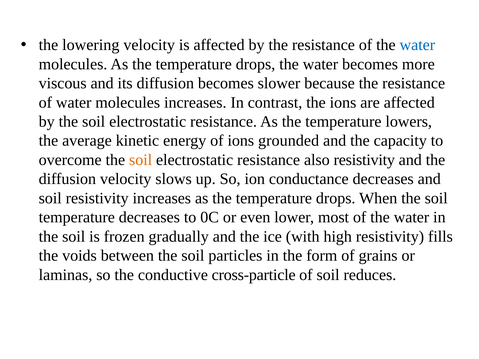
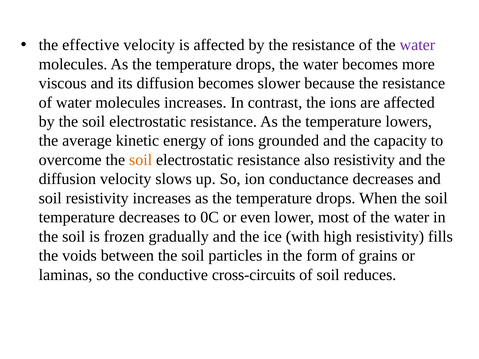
lowering: lowering -> effective (91, 45)
water colour: blue -> purple (417, 45)
cross-particle: cross-particle -> cross-circuits (254, 275)
